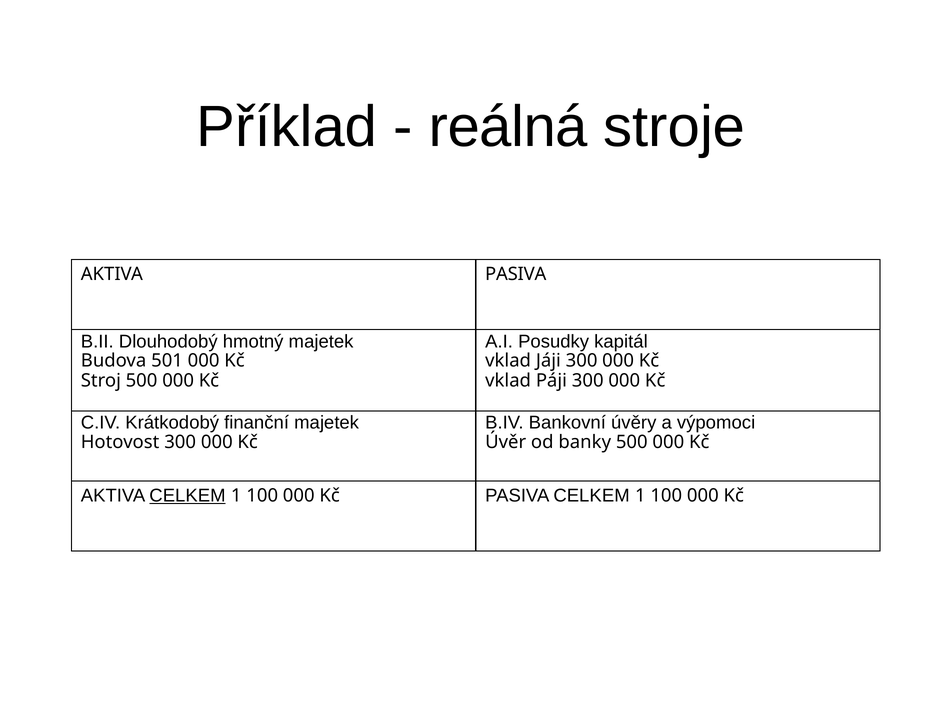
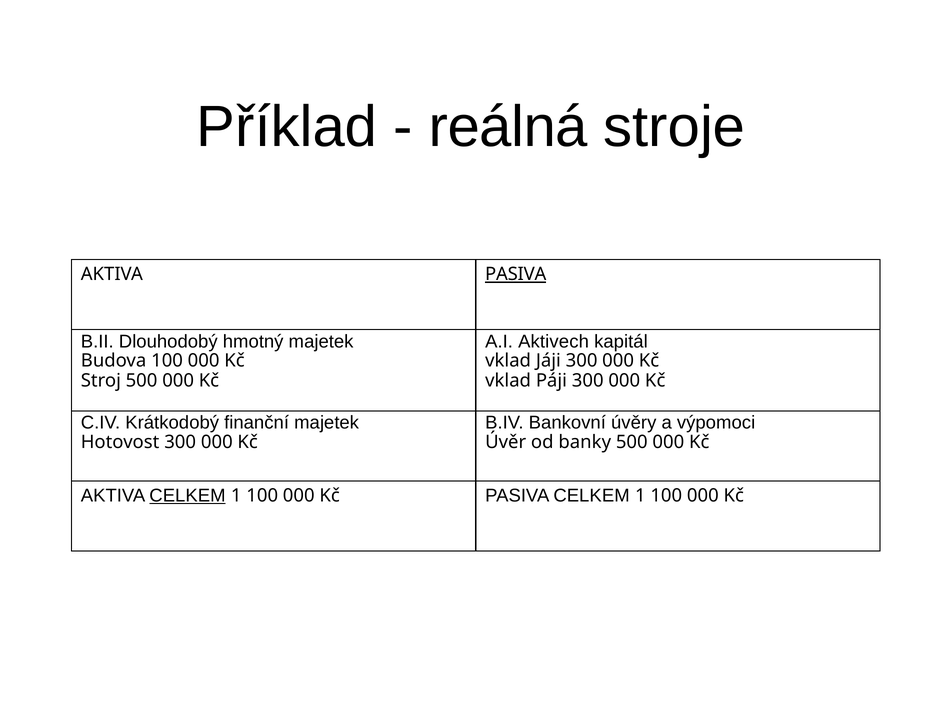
PASIVA underline: none -> present (516, 274)
Posudky: Posudky -> Aktivech (554, 341)
Budova 501: 501 -> 100 (167, 360)
